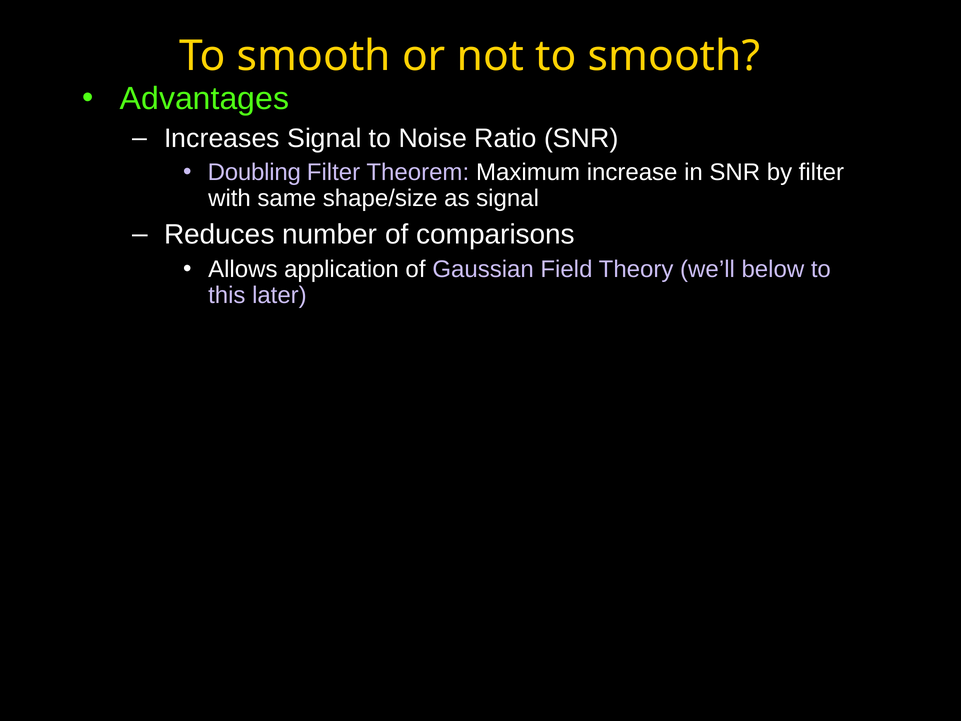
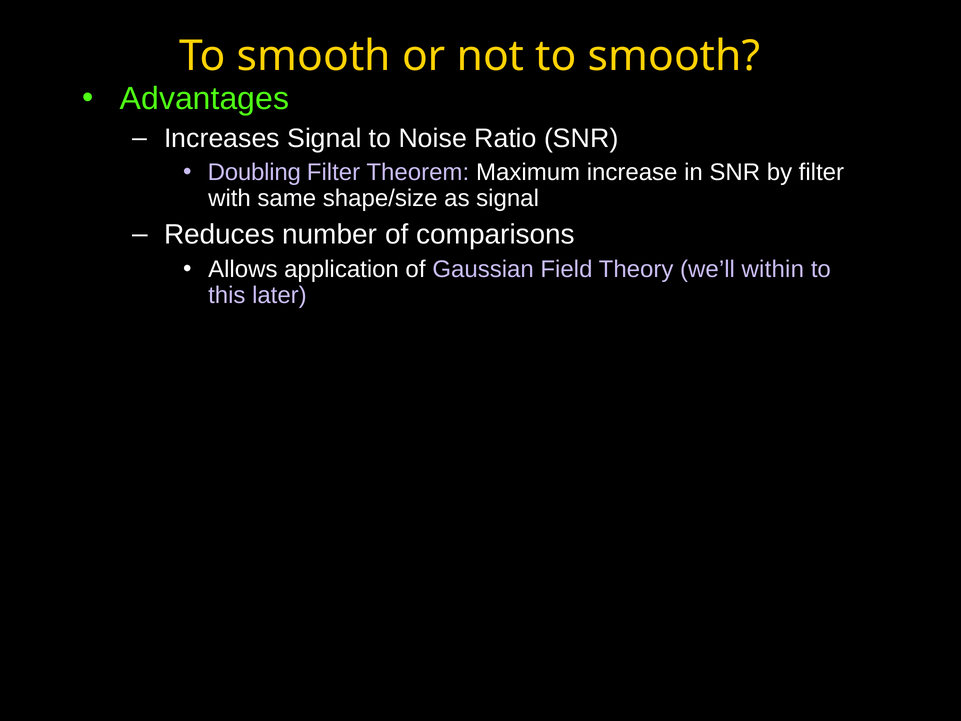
below: below -> within (773, 269)
